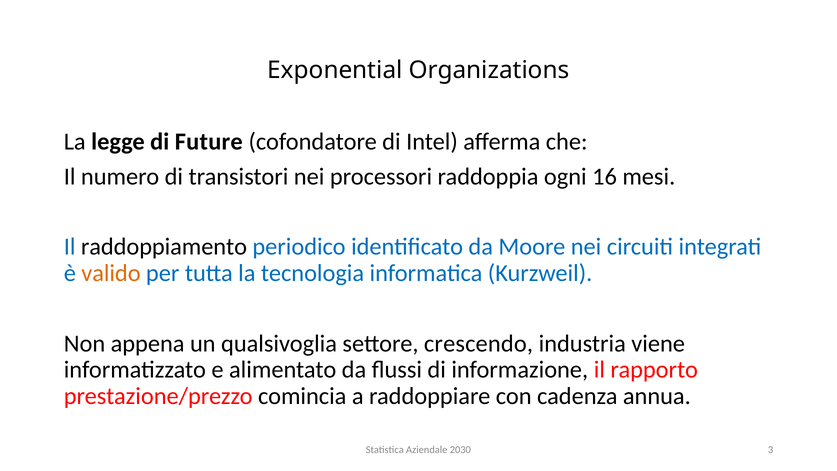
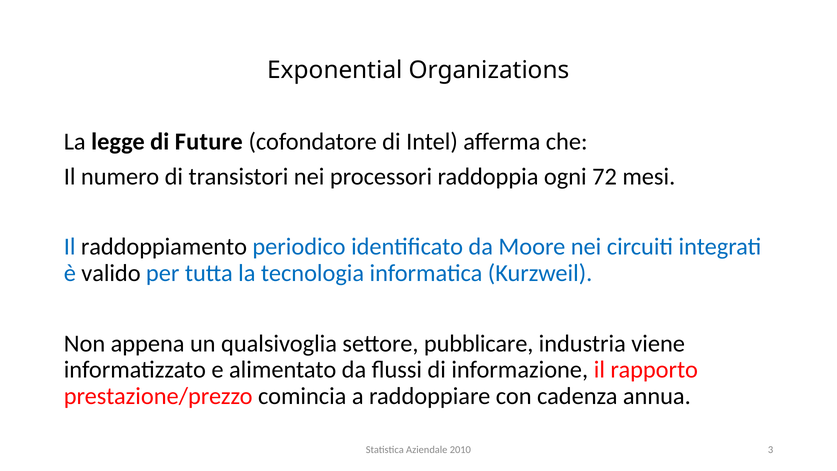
16: 16 -> 72 (605, 177)
valido colour: orange -> black (111, 273)
crescendo: crescendo -> pubblicare (479, 343)
2030: 2030 -> 2010 (460, 450)
